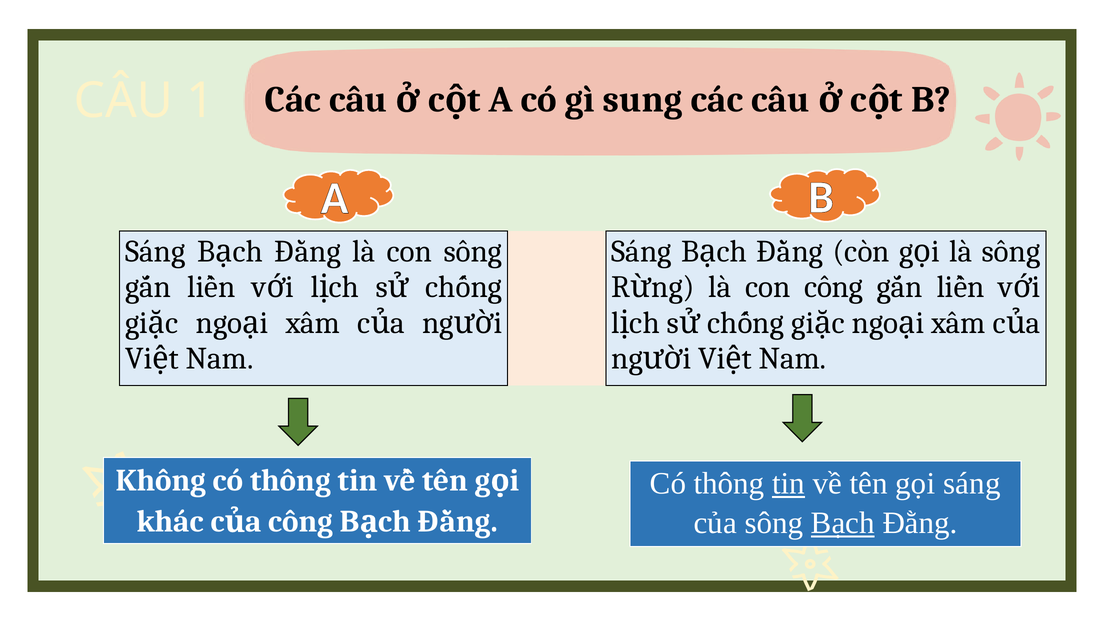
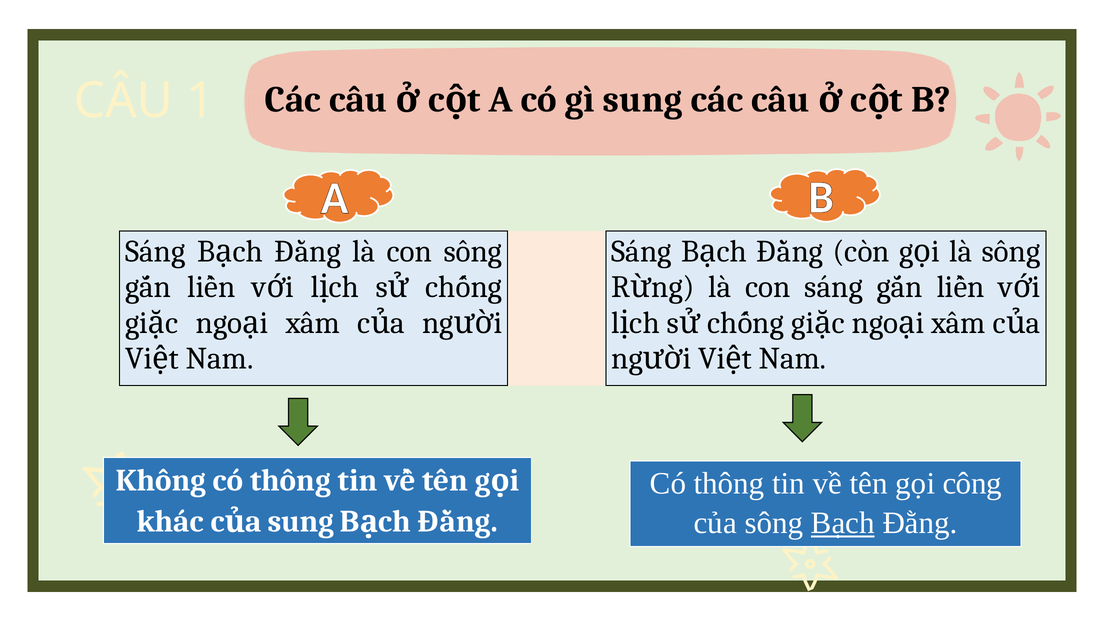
con công: công -> sáng (834, 287)
tin underline: present -> none (789, 484)
gọi sáng: sáng -> công (972, 484)
a công: công -> sung (301, 522)
